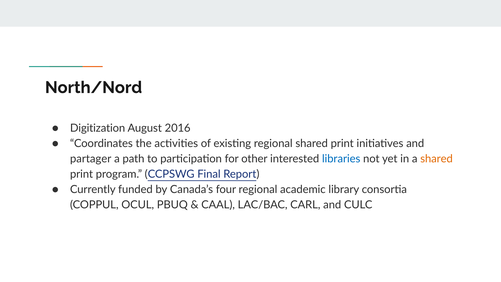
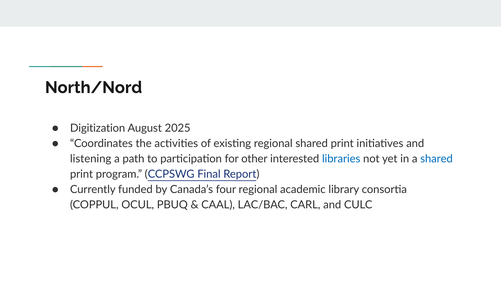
2016: 2016 -> 2025 (178, 128)
partager: partager -> listening (91, 159)
shared colour: orange -> blue (437, 159)
